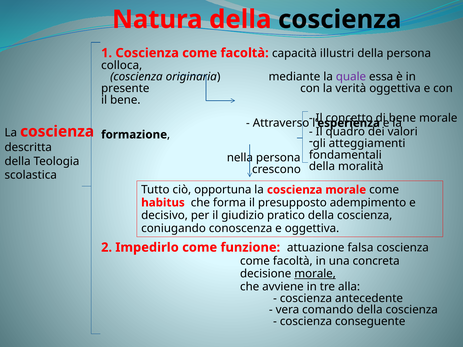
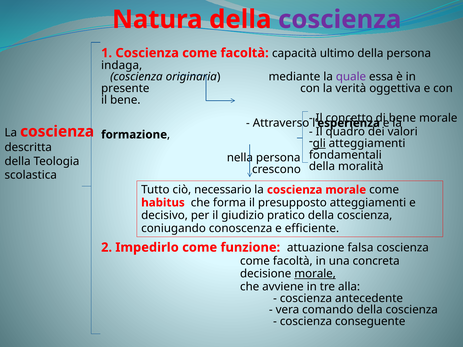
coscienza colour: black -> purple (340, 20)
illustri: illustri -> ultimo (337, 53)
colloca: colloca -> indaga (122, 65)
gli underline: none -> present (319, 143)
opportuna: opportuna -> necessario (223, 190)
presupposto adempimento: adempimento -> atteggiamenti (368, 203)
e oggettiva: oggettiva -> efficiente (312, 229)
